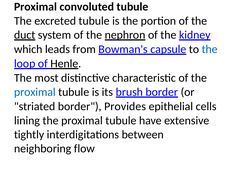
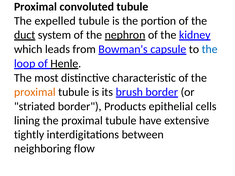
excreted: excreted -> expelled (55, 21)
proximal colour: blue -> orange (35, 92)
Provides: Provides -> Products (125, 107)
